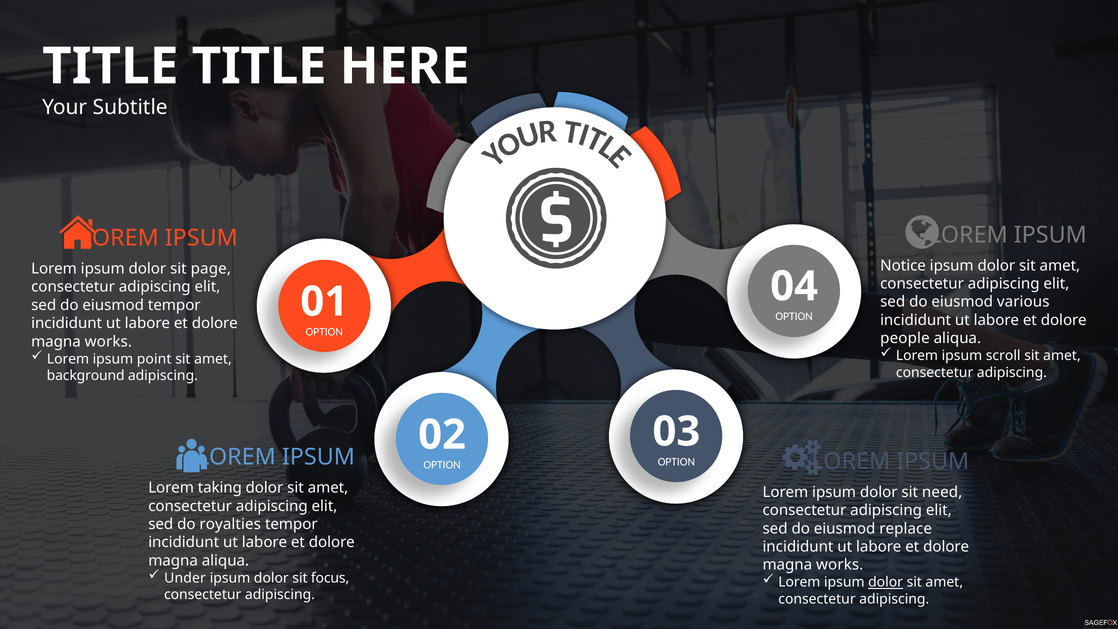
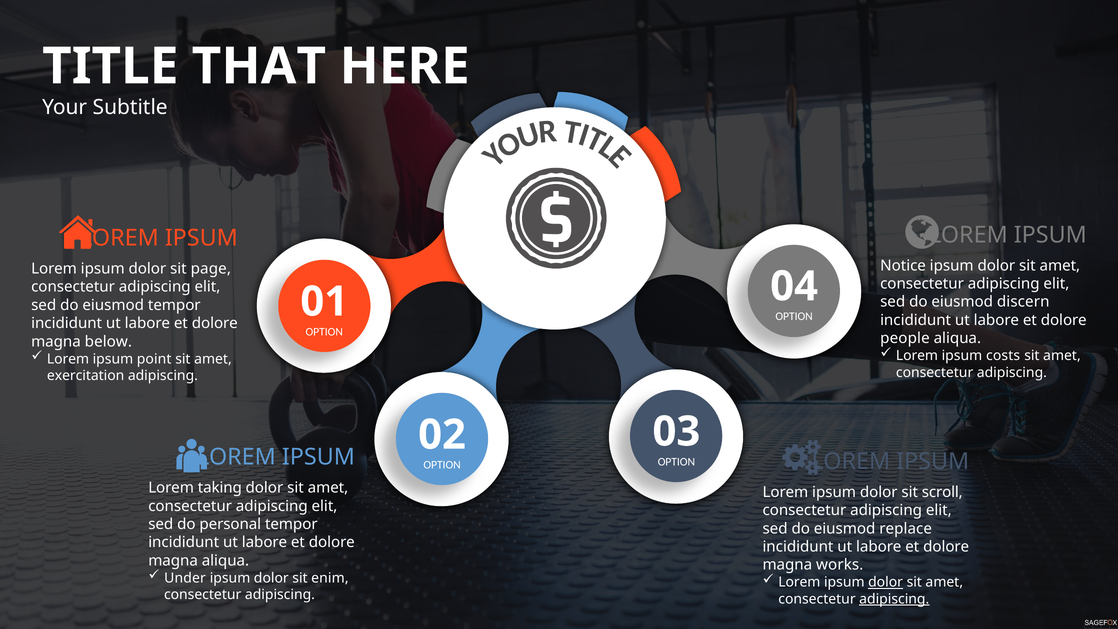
TITLE: TITLE -> THAT (259, 66)
various: various -> discern (1023, 302)
works: works -> below (108, 341)
scroll: scroll -> costs (1003, 356)
background: background -> exercitation (86, 376)
need: need -> scroll (942, 492)
royalties: royalties -> personal (230, 524)
focus: focus -> enim (330, 578)
adipiscing underline: none -> present (894, 599)
